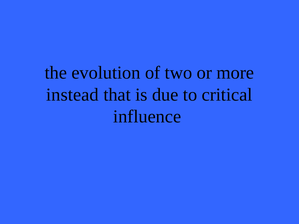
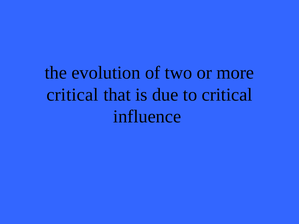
instead: instead -> critical (72, 95)
